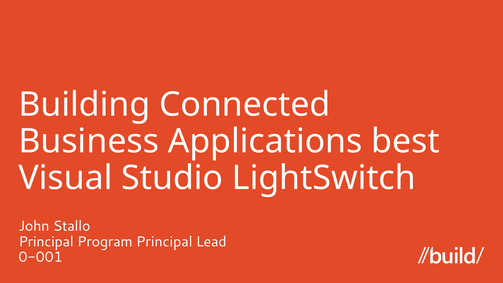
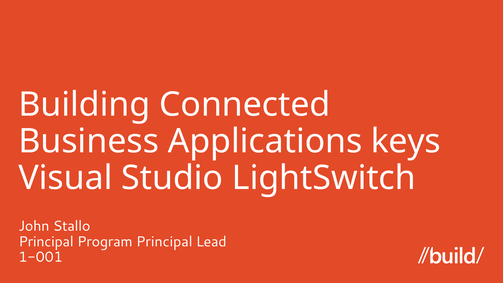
best: best -> keys (406, 141)
0-001: 0-001 -> 1-001 (41, 257)
